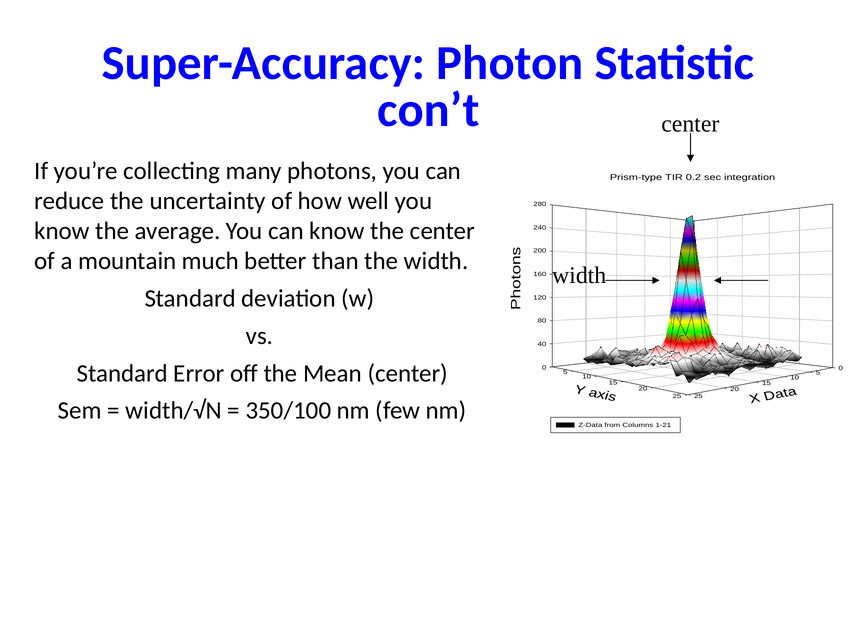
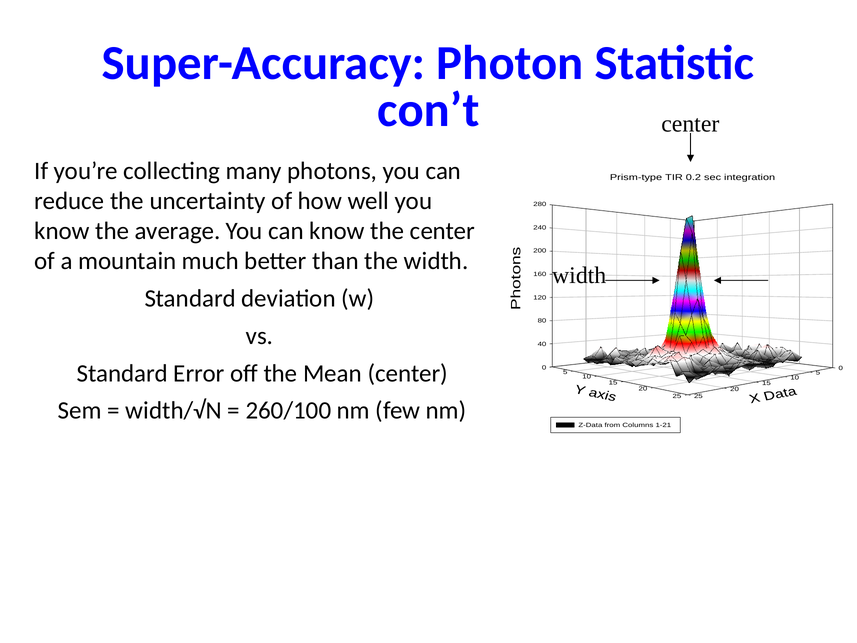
350/100: 350/100 -> 260/100 (288, 411)
